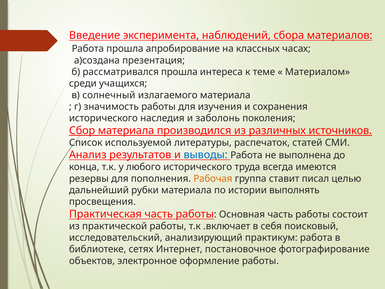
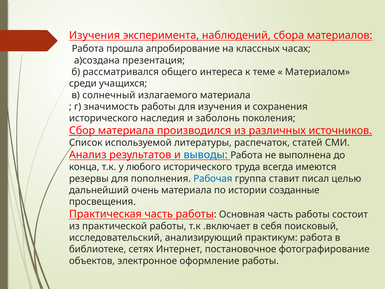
Введение: Введение -> Изучения (95, 35)
рассматривался прошла: прошла -> общего (179, 72)
Рабочая colour: orange -> blue (213, 178)
рубки: рубки -> очень (145, 190)
выполнять: выполнять -> созданные (294, 190)
